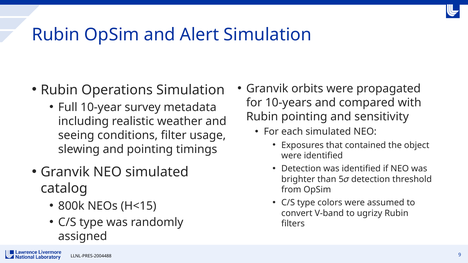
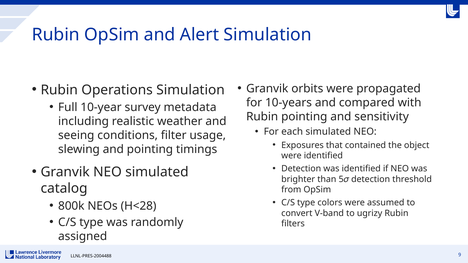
H<15: H<15 -> H<28 (139, 206)
